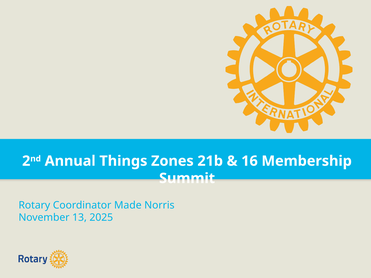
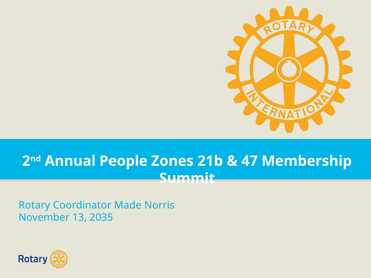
Things: Things -> People (123, 161)
16: 16 -> 47 (250, 161)
2025: 2025 -> 2035 (101, 218)
